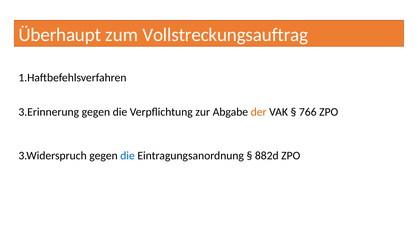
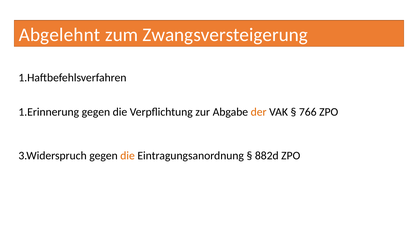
Überhaupt: Überhaupt -> Abgelehnt (60, 35)
Vollstreckungsauftrag: Vollstreckungsauftrag -> Zwangsversteigerung (225, 35)
3.Erinnerung: 3.Erinnerung -> 1.Erinnerung (49, 112)
die colour: blue -> orange (128, 156)
